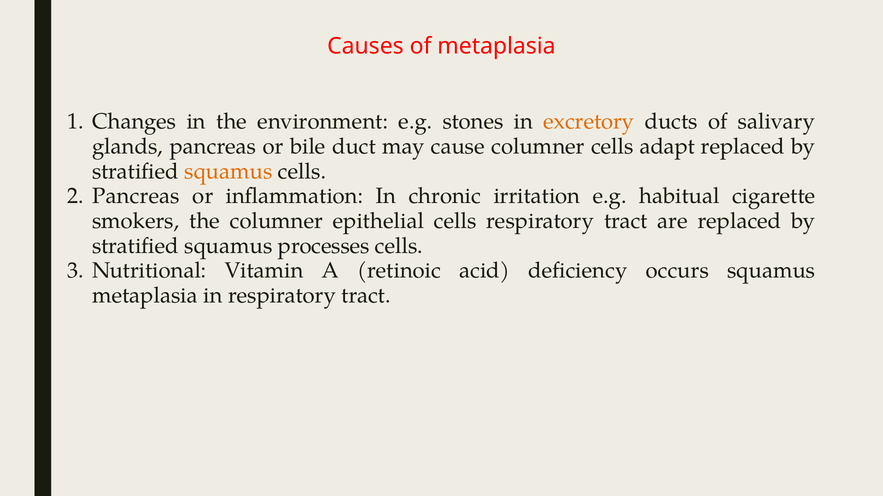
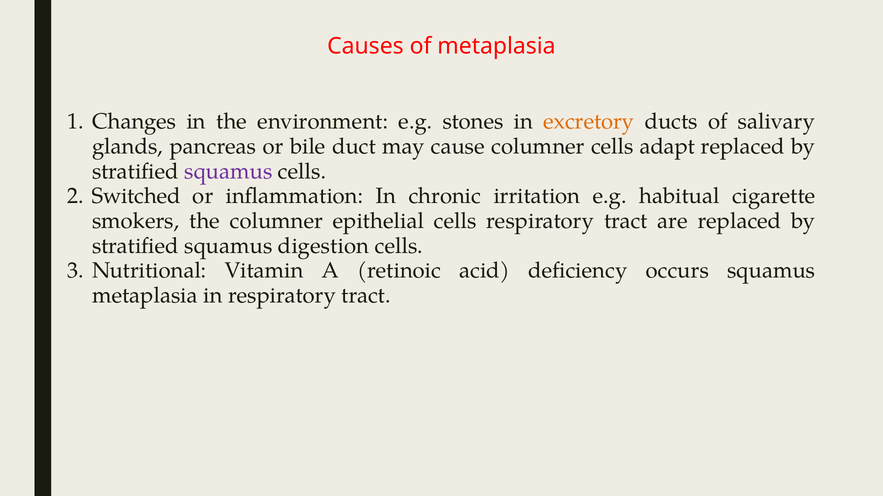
squamus colour: orange -> purple (228, 171)
Pancreas: Pancreas -> Switched (136, 196)
processes: processes -> digestion (324, 246)
